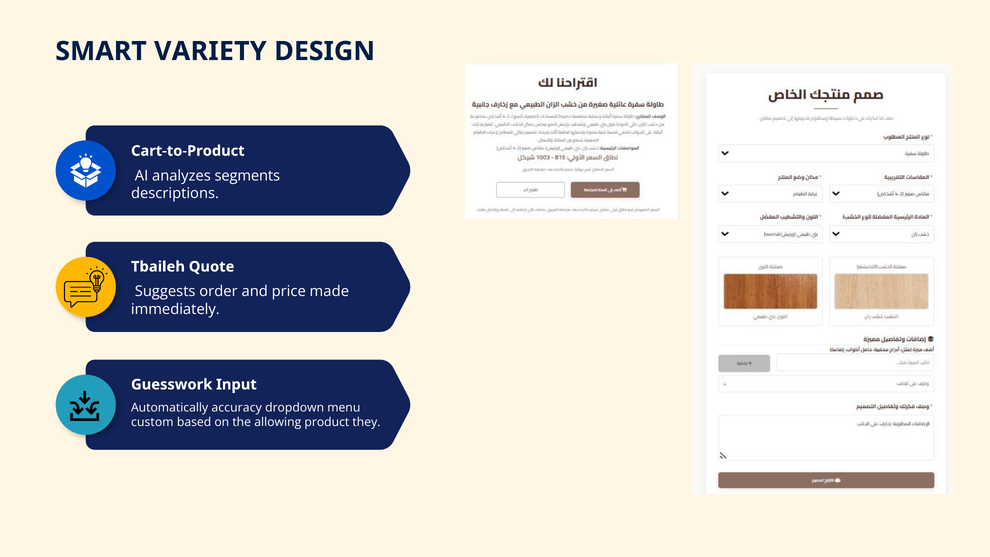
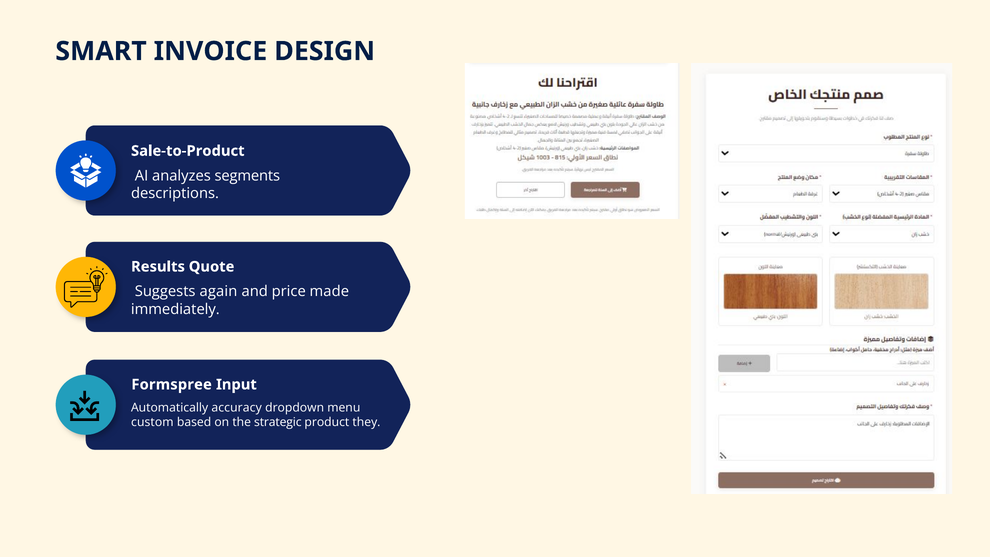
VARIETY: VARIETY -> INVOICE (210, 51)
Cart-to-Product: Cart-to-Product -> Sale-to-Product (188, 151)
Tbaileh: Tbaileh -> Results (158, 267)
order: order -> again (218, 291)
Guesswork: Guesswork -> Formspree (172, 384)
allowing: allowing -> strategic (278, 422)
